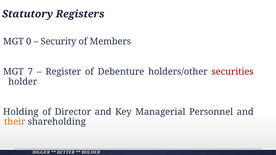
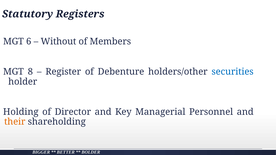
0: 0 -> 6 (29, 42)
Security: Security -> Without (58, 42)
7: 7 -> 8 (30, 72)
securities colour: red -> blue (233, 72)
